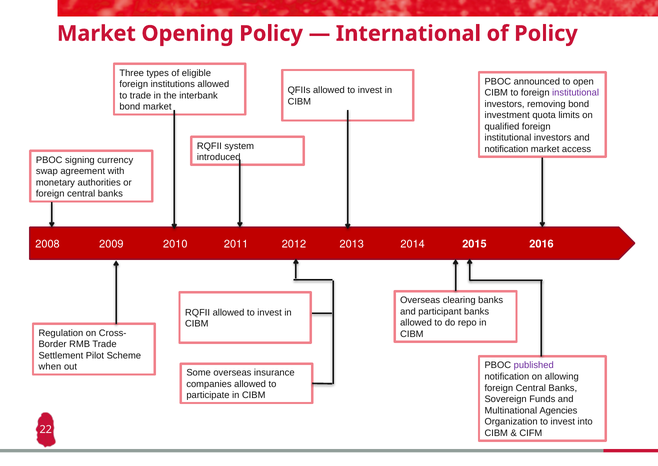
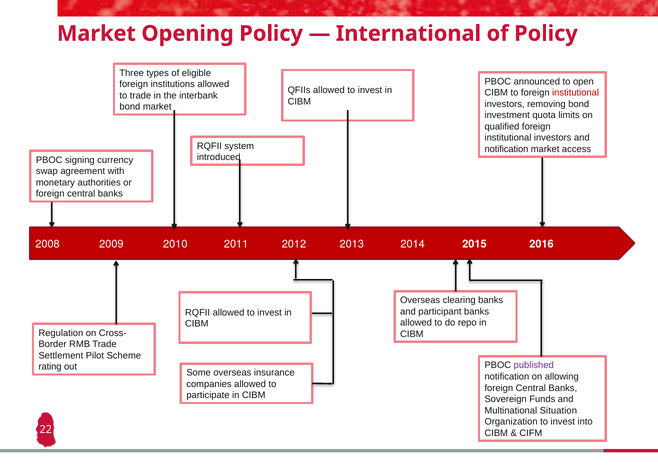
institutional colour: purple -> red (576, 93)
when: when -> rating (50, 366)
Agencies: Agencies -> Situation (558, 410)
